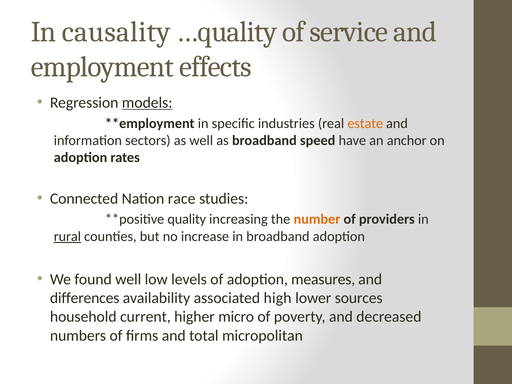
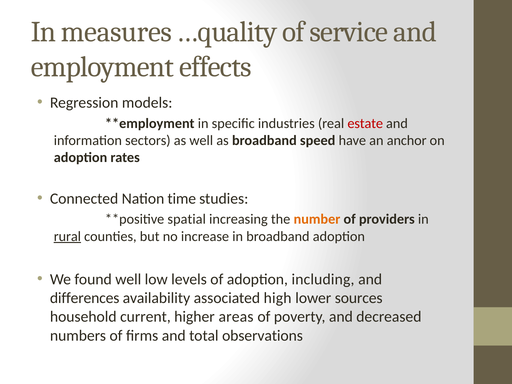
causality: causality -> measures (116, 32)
models underline: present -> none (147, 103)
estate colour: orange -> red (365, 123)
race: race -> time (182, 199)
quality: quality -> spatial (187, 219)
measures: measures -> including (323, 279)
micro: micro -> areas (236, 317)
micropolitan: micropolitan -> observations (262, 336)
